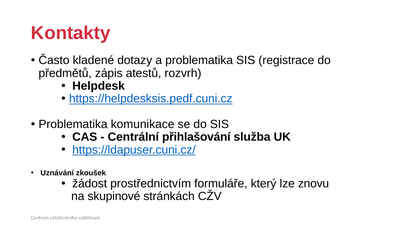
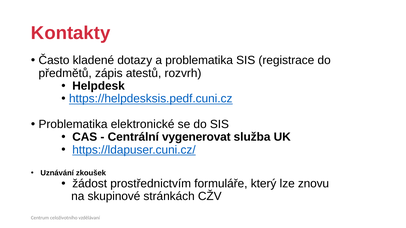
komunikace: komunikace -> elektronické (143, 124)
přihlašování: přihlašování -> vygenerovat (196, 137)
